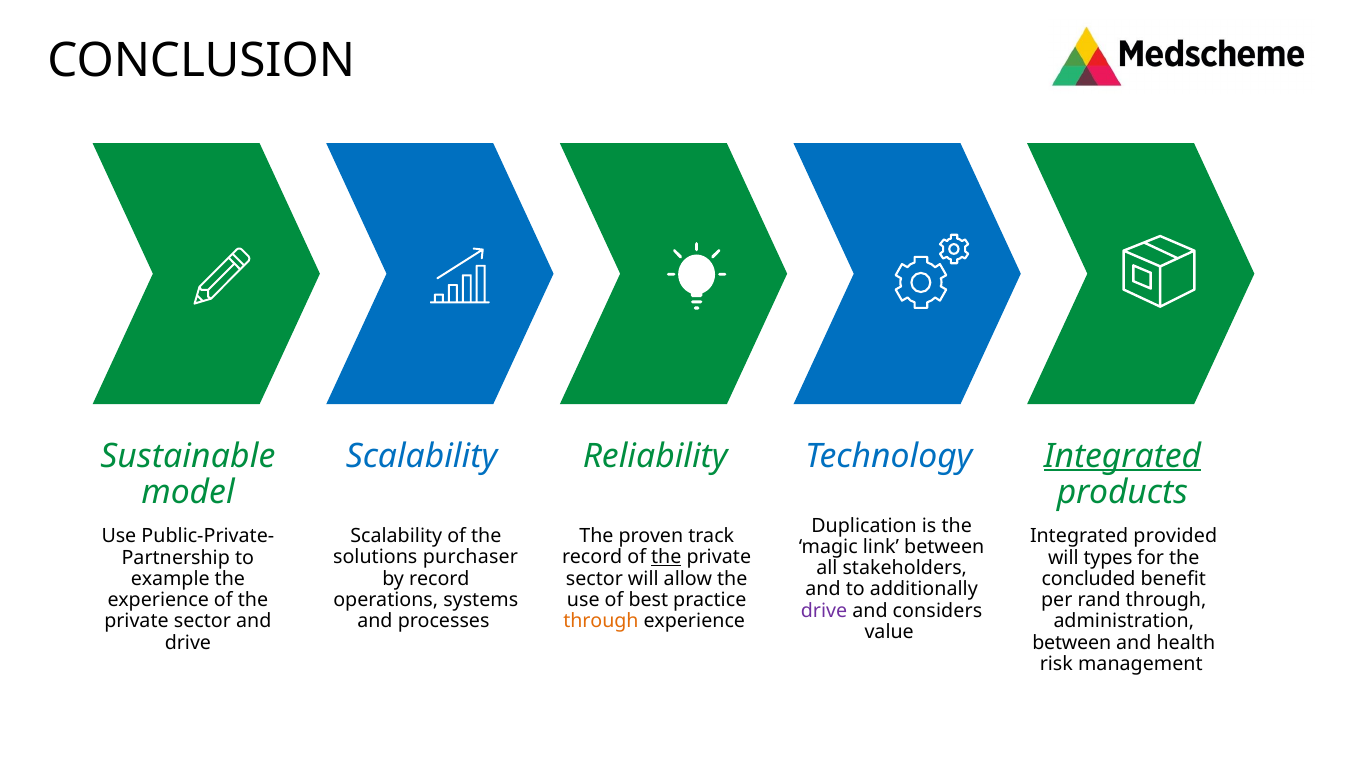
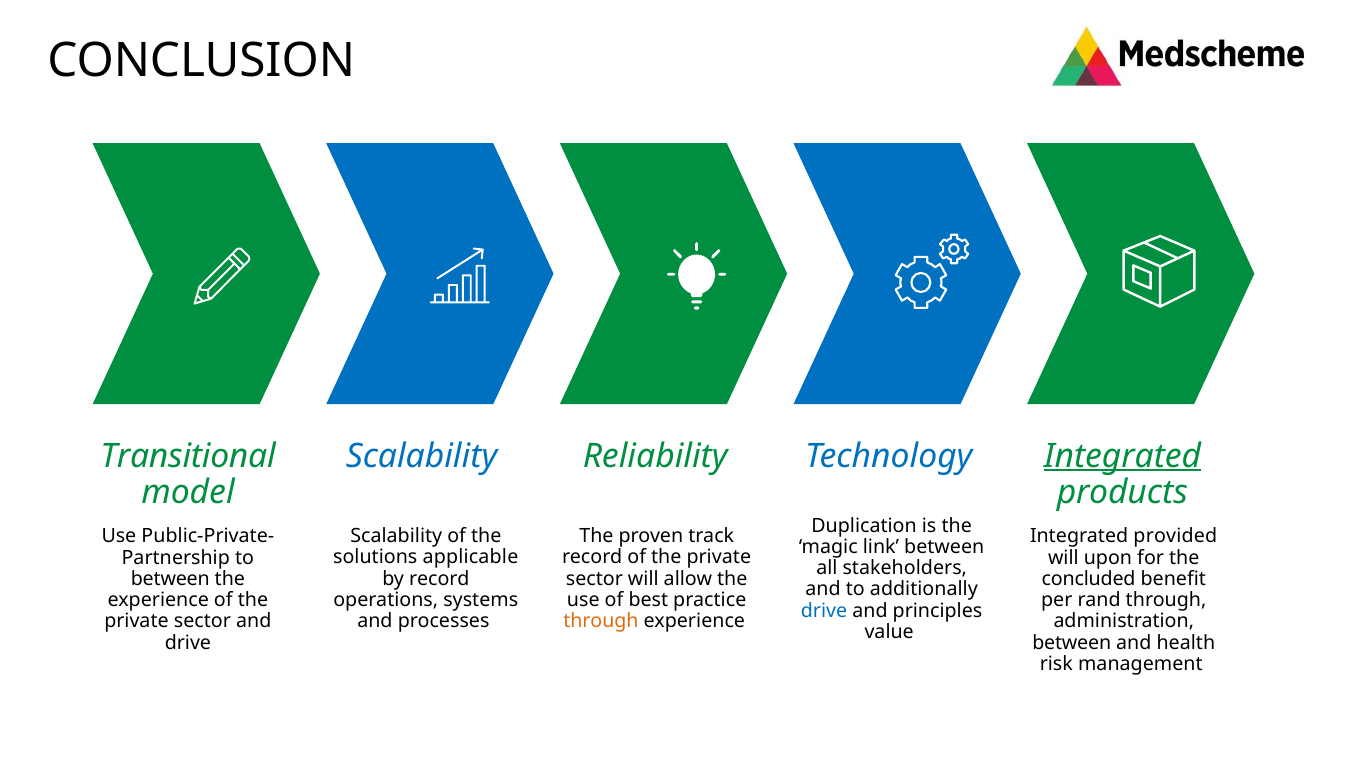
Sustainable: Sustainable -> Transitional (188, 456)
purchaser: purchaser -> applicable (470, 557)
the underline: present -> none (666, 557)
types: types -> upon (1108, 557)
example: example -> between (170, 579)
drive colour: purple -> blue (824, 610)
considers: considers -> principles (937, 610)
